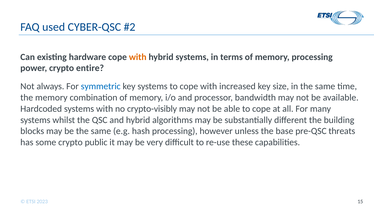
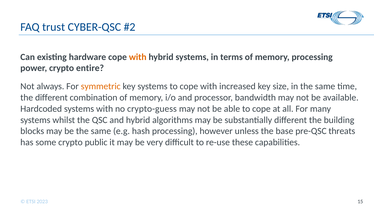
used: used -> trust (54, 27)
symmetric colour: blue -> orange (101, 86)
the memory: memory -> different (51, 98)
crypto-visibly: crypto-visibly -> crypto-guess (152, 109)
